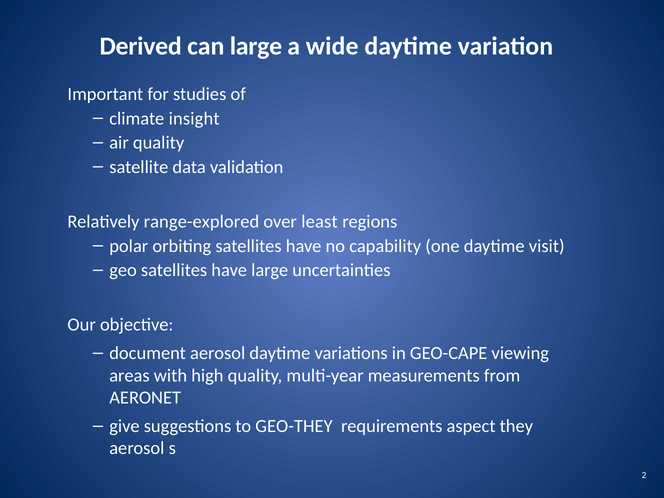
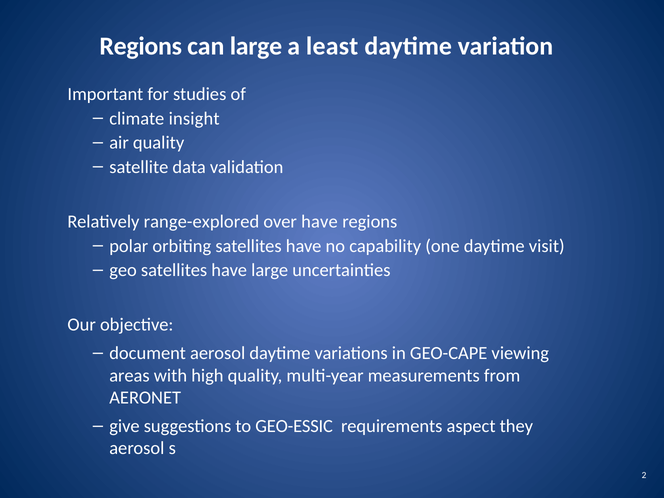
Derived: Derived -> Regions (141, 46)
wide: wide -> least (332, 46)
over least: least -> have (319, 222)
GEO-THEY: GEO-THEY -> GEO-ESSIC (294, 426)
